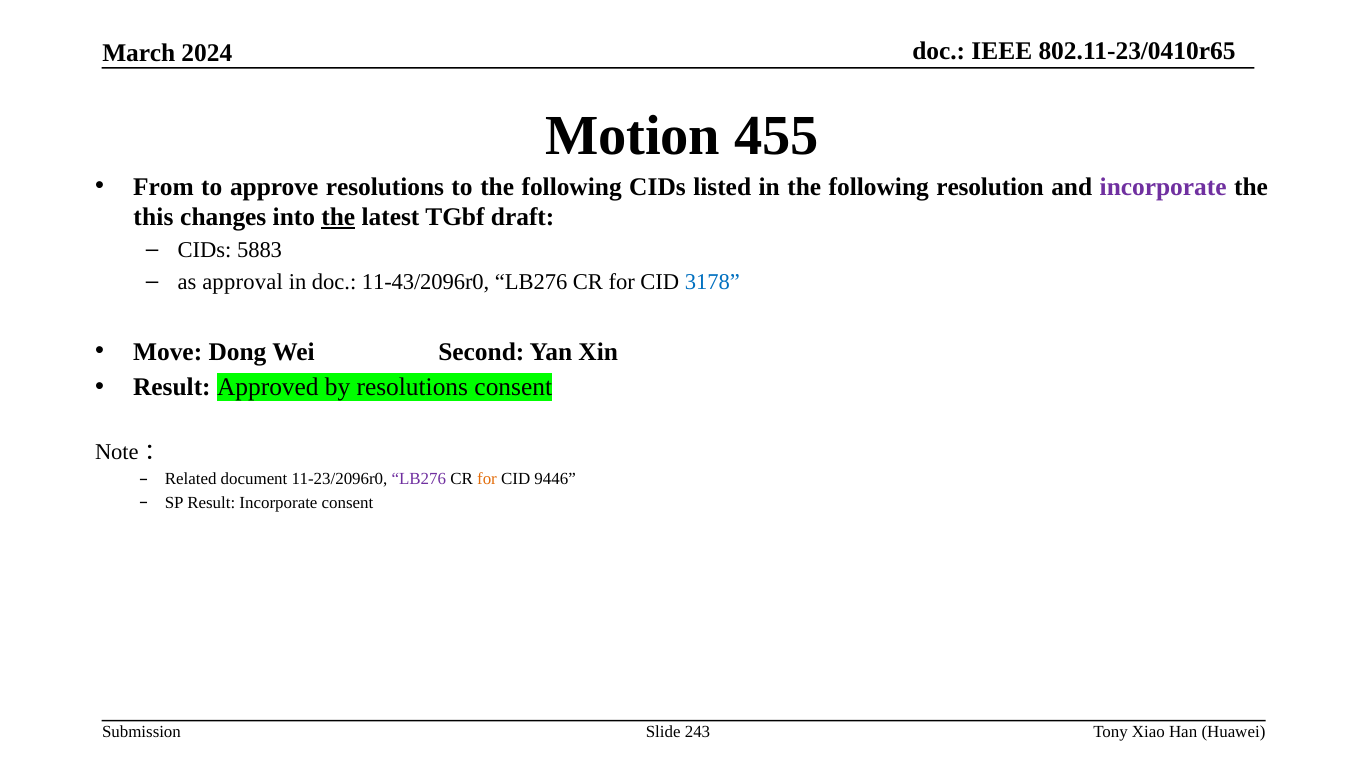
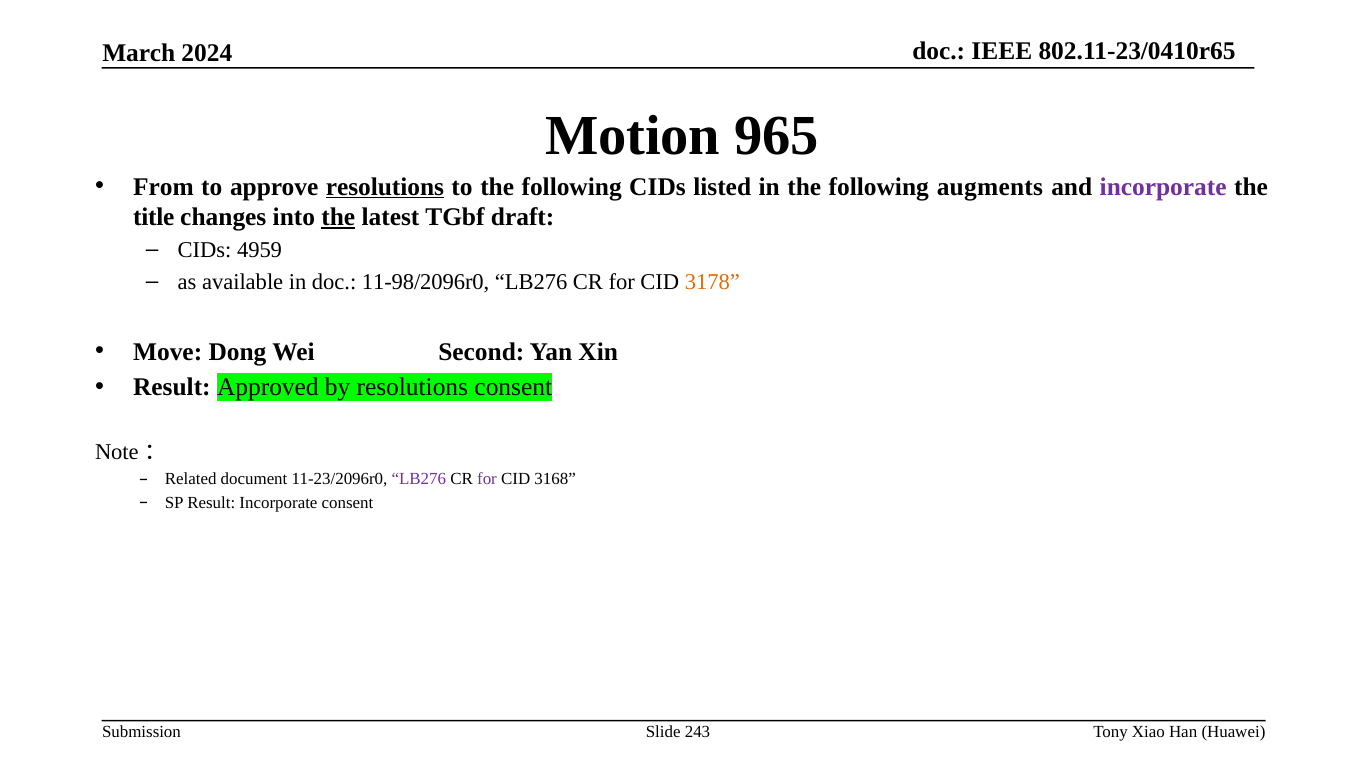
455: 455 -> 965 (777, 136)
resolutions underline: none -> present (385, 187)
resolution: resolution -> augments (990, 187)
this: this -> title (154, 217)
5883: 5883 -> 4959 (260, 250)
approval: approval -> available (243, 282)
11-43/2096r0: 11-43/2096r0 -> 11-98/2096r0 (426, 282)
3178 colour: blue -> orange (712, 282)
for colour: orange -> purple (487, 479)
9446: 9446 -> 3168 (555, 479)
